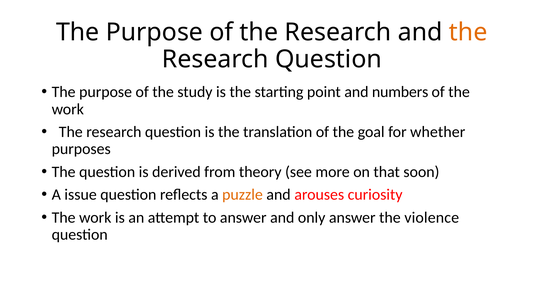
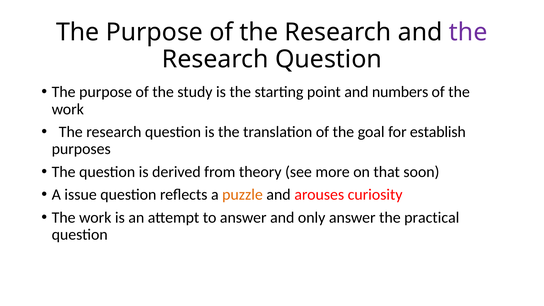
the colour: orange -> purple (468, 32)
whether: whether -> establish (438, 132)
violence: violence -> practical (432, 217)
